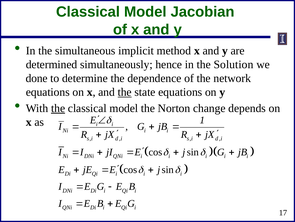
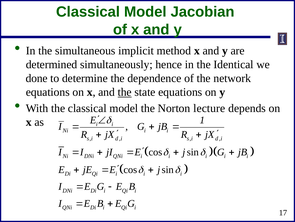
Solution: Solution -> Identical (234, 64)
the underline: present -> none (58, 108)
change: change -> lecture (209, 108)
